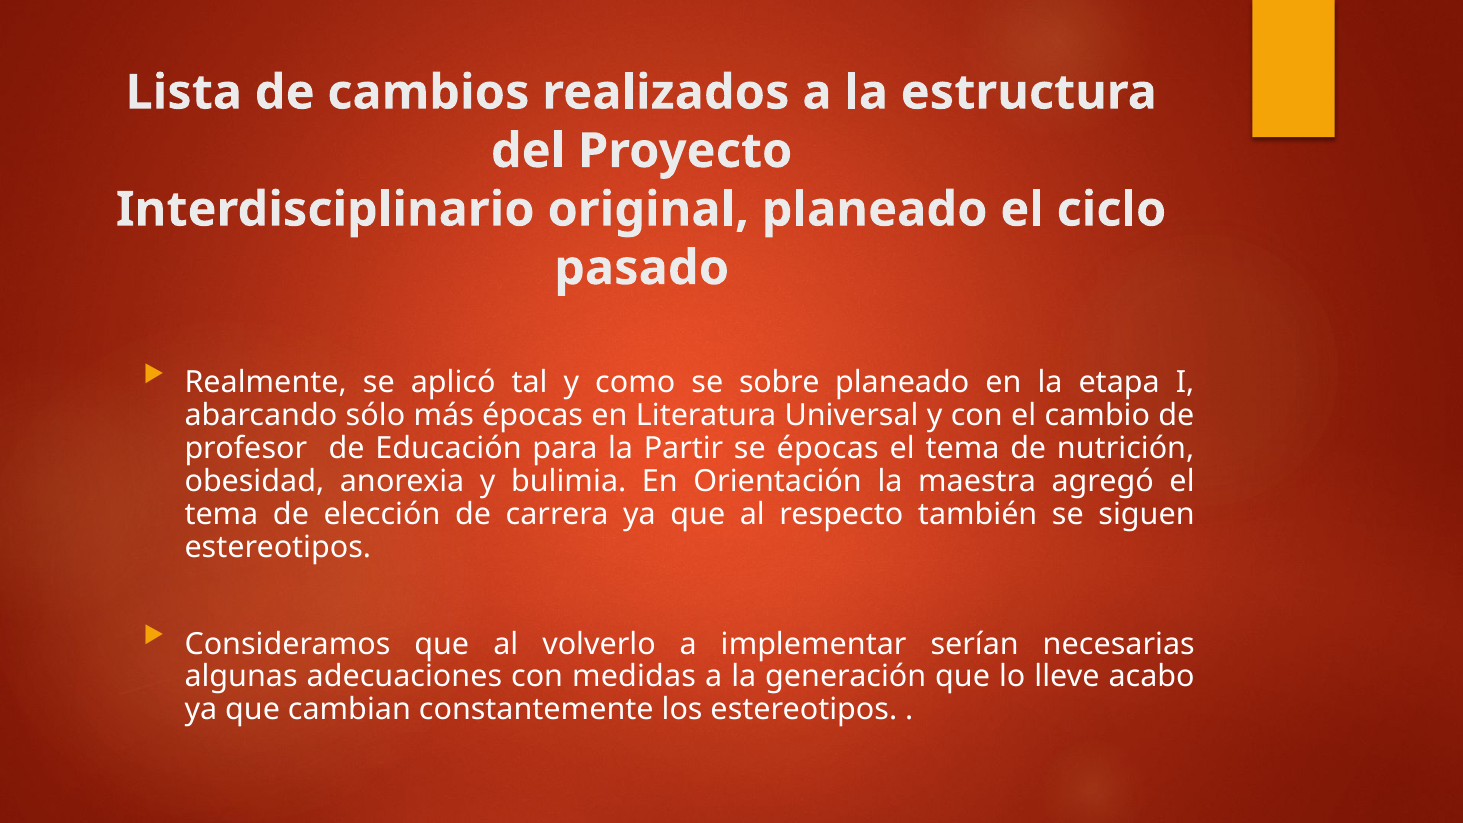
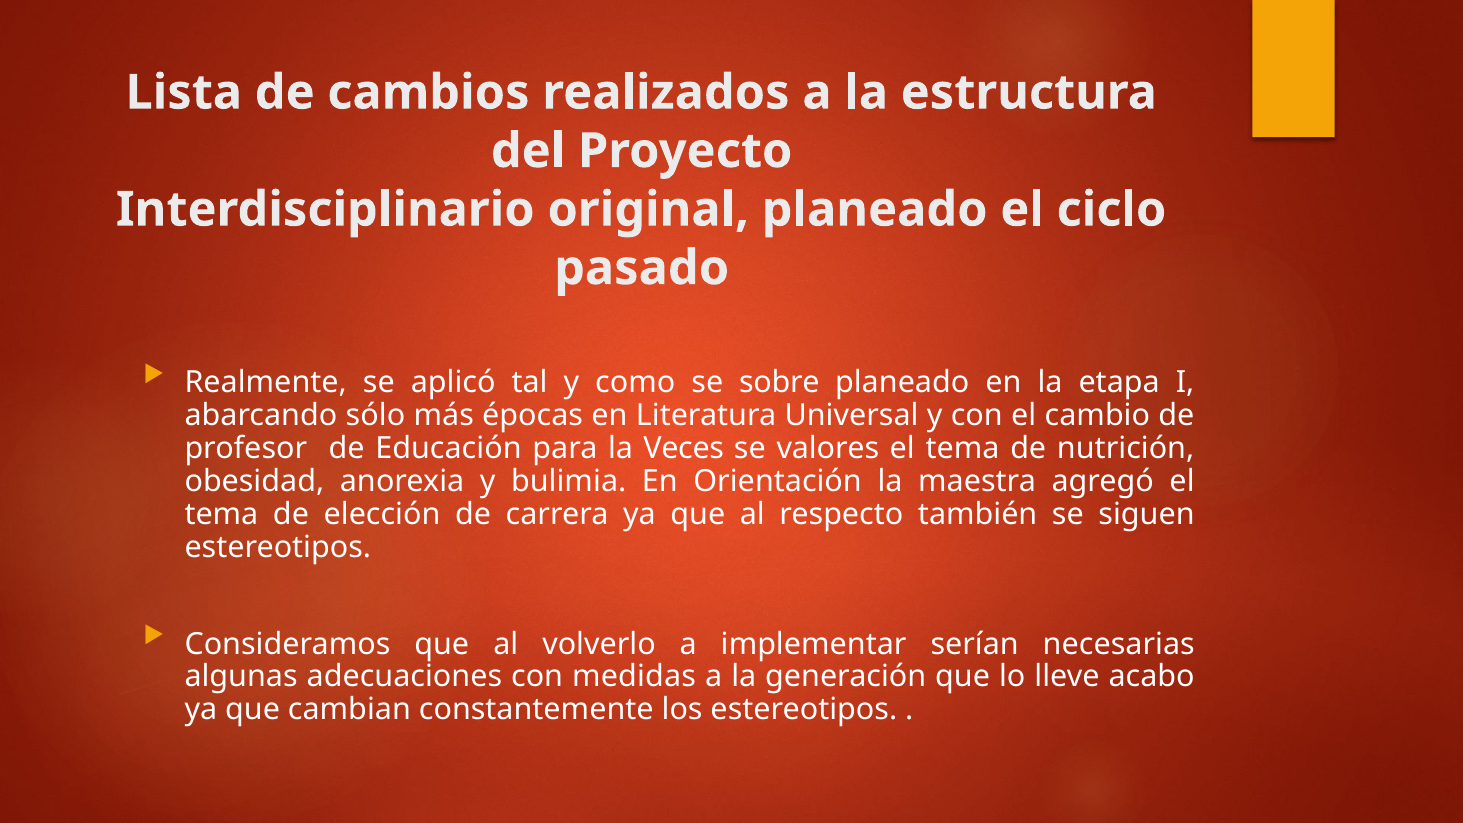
Partir: Partir -> Veces (684, 448)
se épocas: épocas -> valores (828, 448)
